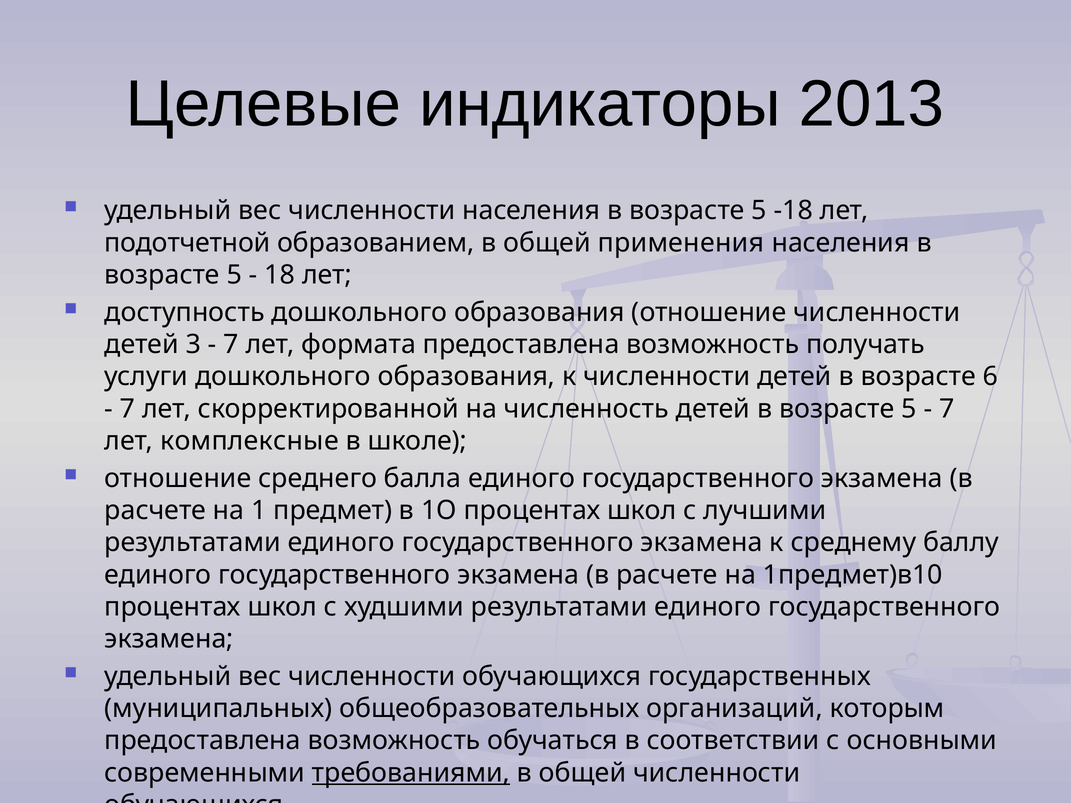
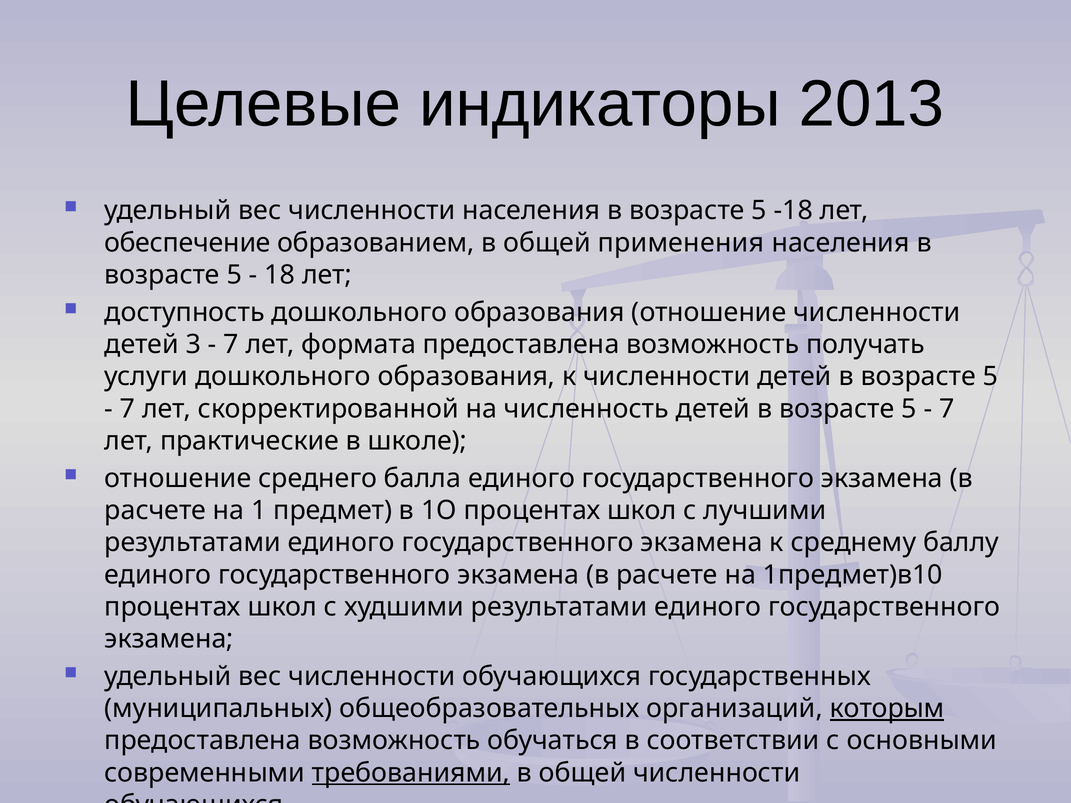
подотчетной: подотчетной -> обеспечение (187, 243)
6: 6 -> 5 (991, 377)
комплексные: комплексные -> практические (250, 441)
которым underline: none -> present (887, 709)
